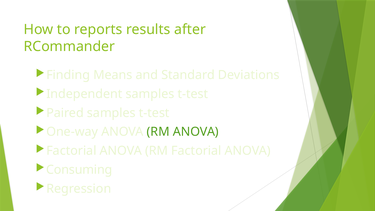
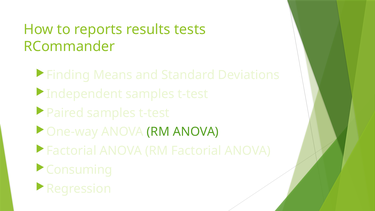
after: after -> tests (190, 30)
